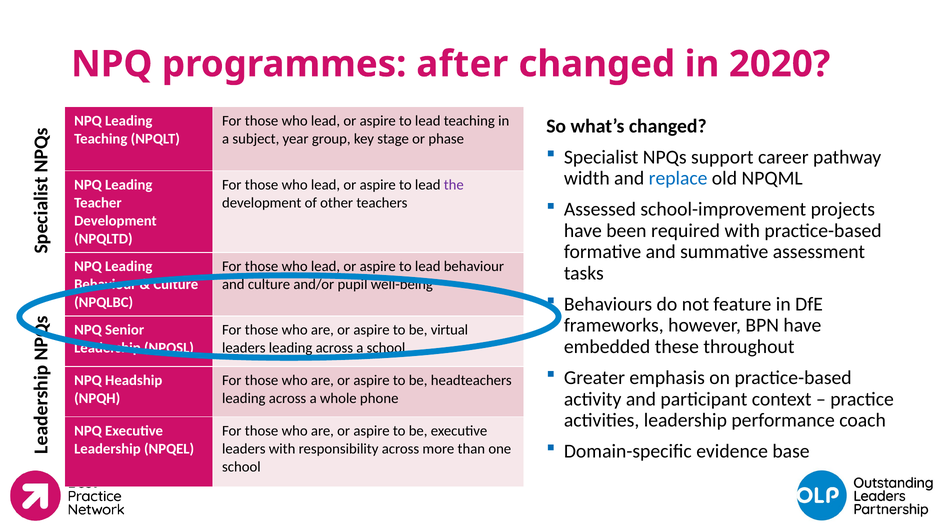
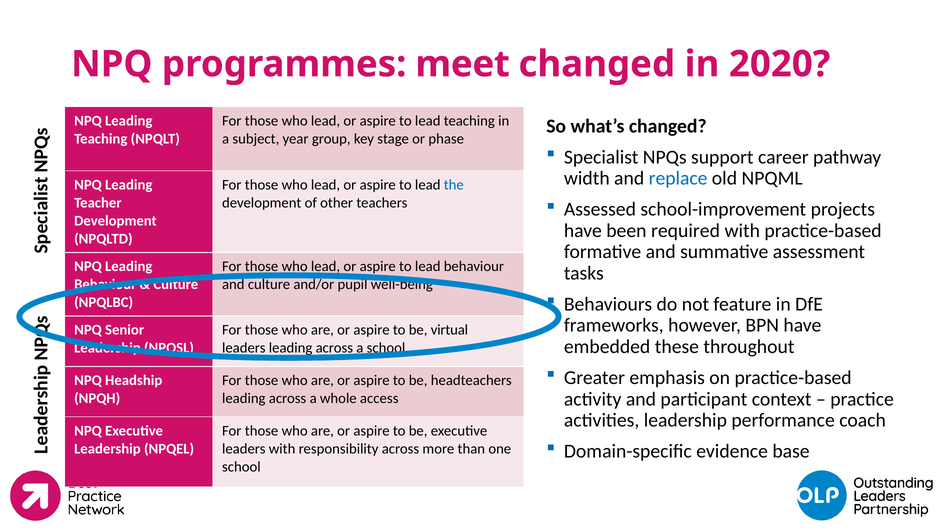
after: after -> meet (463, 64)
the colour: purple -> blue (454, 185)
phone: phone -> access (379, 398)
